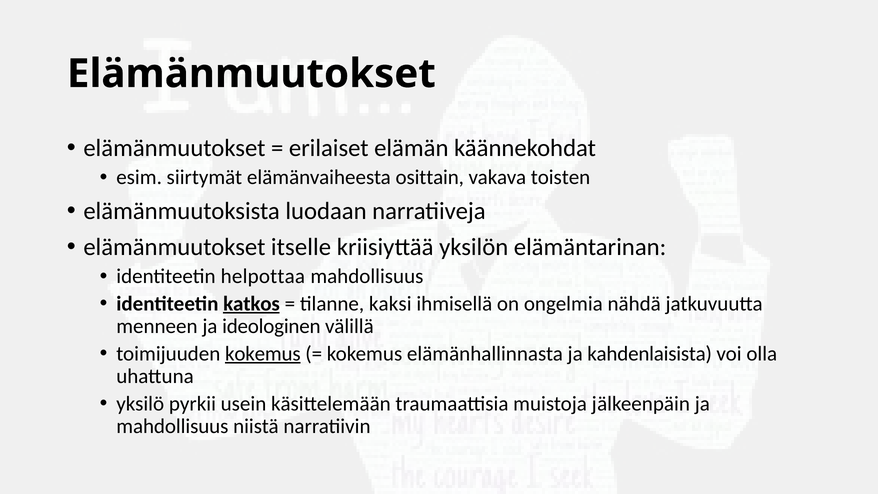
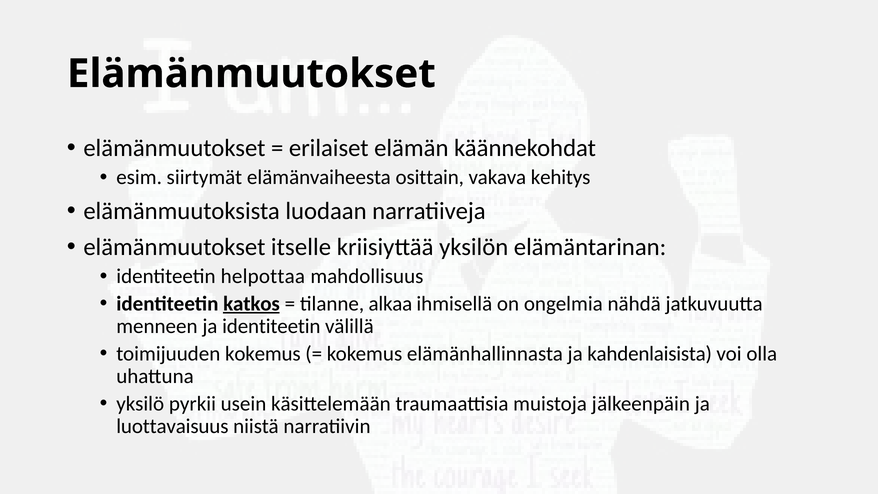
toisten: toisten -> kehitys (561, 177)
kaksi: kaksi -> alkaa (390, 304)
ja ideologinen: ideologinen -> identiteetin (271, 326)
kokemus underline: present -> none (263, 353)
mahdollisuus: mahdollisuus -> luottavaisuus (172, 426)
